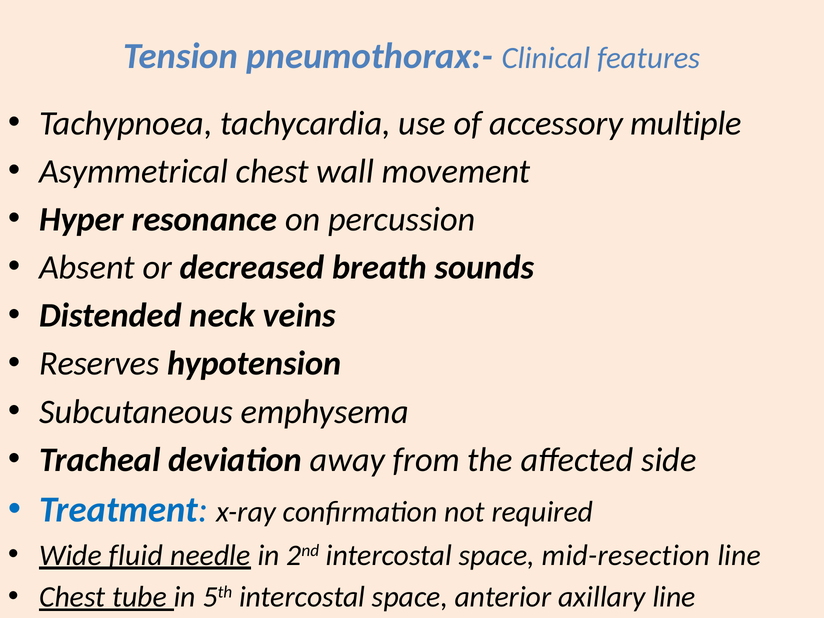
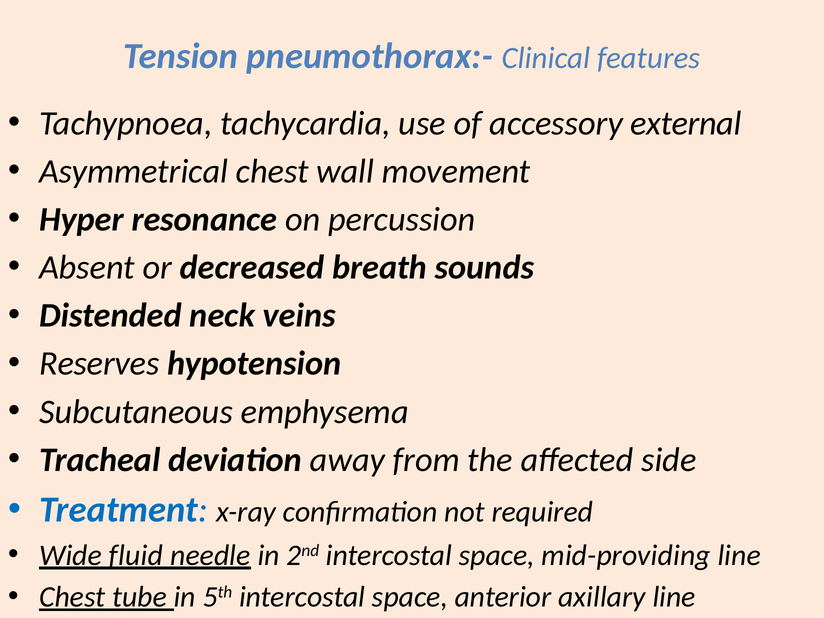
multiple: multiple -> external (686, 123)
mid-resection: mid-resection -> mid-providing (626, 555)
